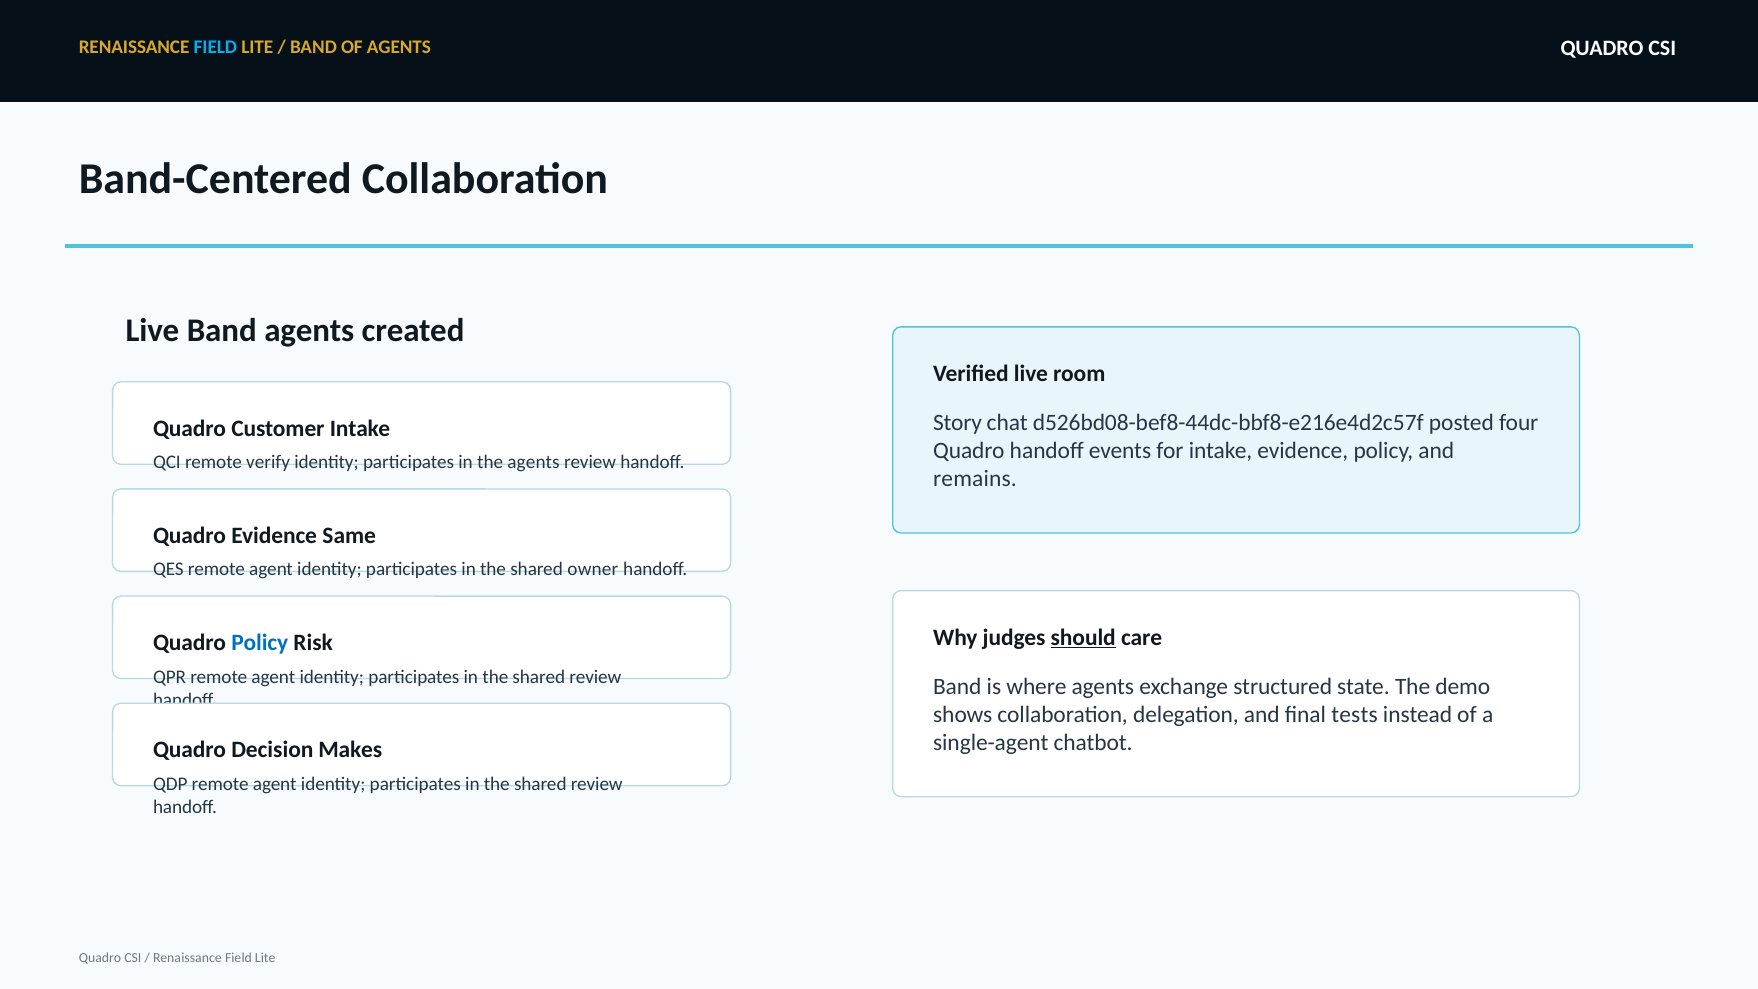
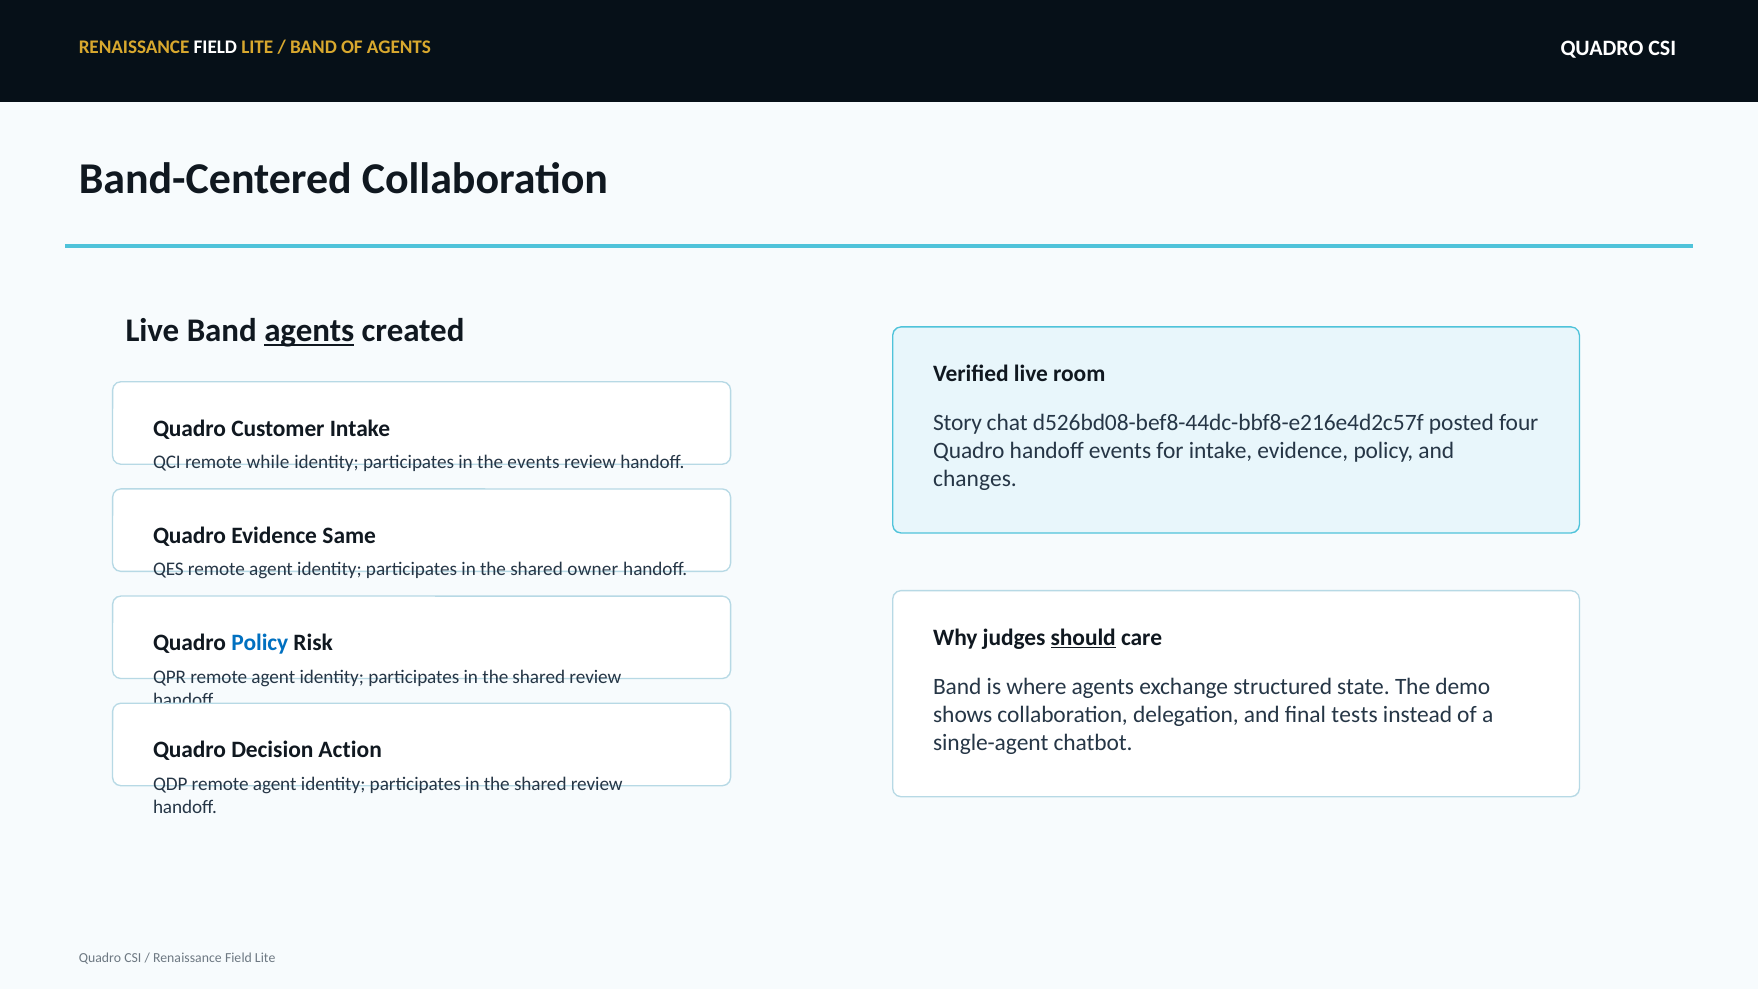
FIELD colour: light blue -> white (215, 47)
agents underline: none -> present (309, 331)
verify: verify -> while (268, 462)
the agents: agents -> events (534, 462)
remains: remains -> changes (975, 479)
Makes: Makes -> Action (350, 750)
